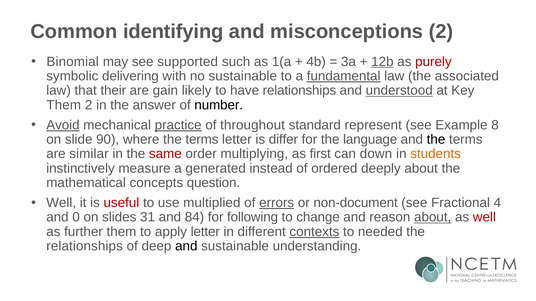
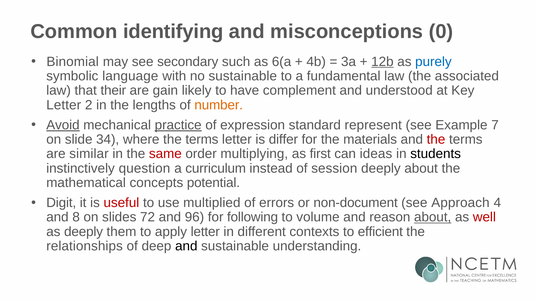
misconceptions 2: 2 -> 0 (441, 32)
supported: supported -> secondary (188, 62)
1(a: 1(a -> 6(a (282, 62)
purely colour: red -> blue (433, 62)
delivering: delivering -> language (130, 76)
fundamental underline: present -> none (344, 76)
have relationships: relationships -> complement (299, 91)
understood underline: present -> none (399, 91)
Them: Them -> Letter (64, 105)
answer: answer -> lengths (154, 105)
number colour: black -> orange (219, 105)
throughout: throughout -> expression (253, 125)
8: 8 -> 7 (495, 125)
90: 90 -> 34 (108, 140)
language: language -> materials (370, 140)
the colour: black -> red (436, 140)
down: down -> ideas (376, 154)
students colour: orange -> black (436, 154)
measure: measure -> question (144, 169)
generated: generated -> curriculum (216, 169)
ordered: ordered -> session (334, 169)
question: question -> potential (213, 183)
Well: Well -> Digit (61, 203)
errors underline: present -> none (277, 203)
Fractional: Fractional -> Approach (460, 203)
0: 0 -> 8 (76, 218)
31: 31 -> 72 (148, 218)
84: 84 -> 96 (194, 218)
change: change -> volume (318, 218)
as further: further -> deeply (84, 232)
contexts underline: present -> none (314, 232)
needed: needed -> efficient (380, 232)
